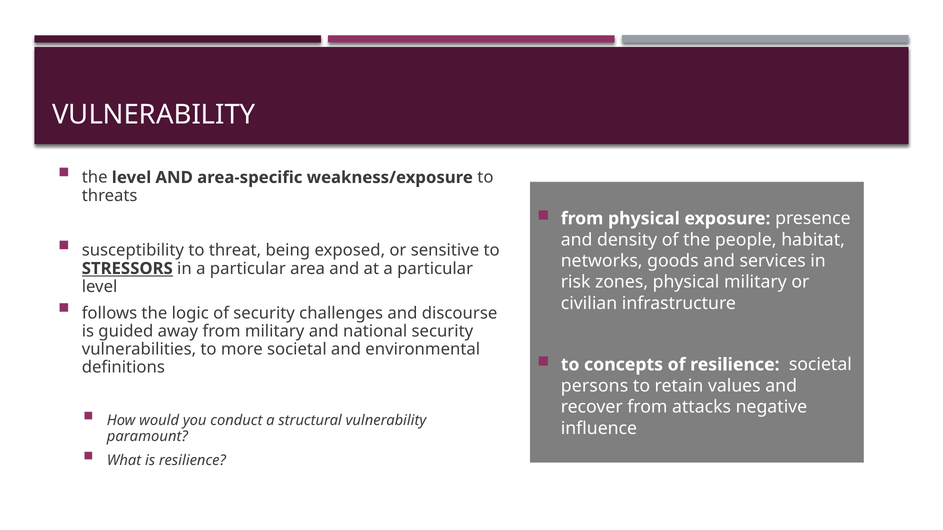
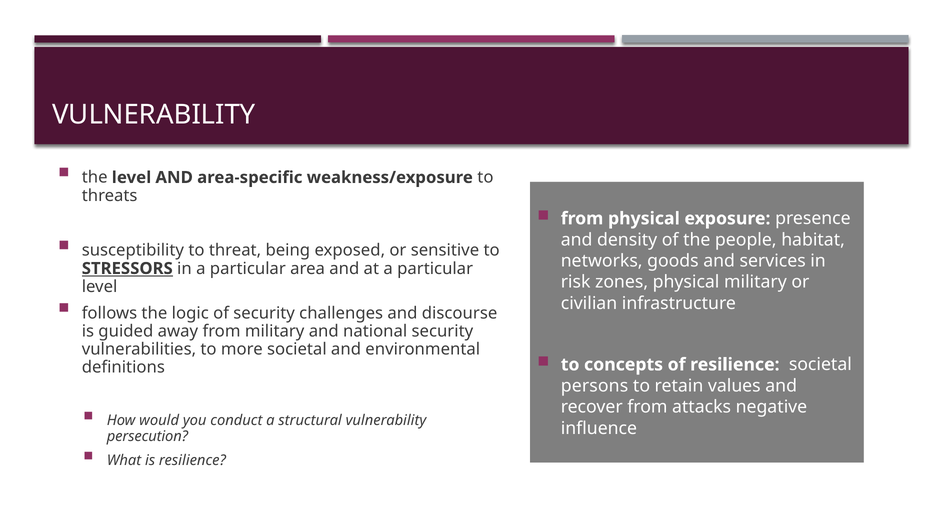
paramount: paramount -> persecution (147, 437)
